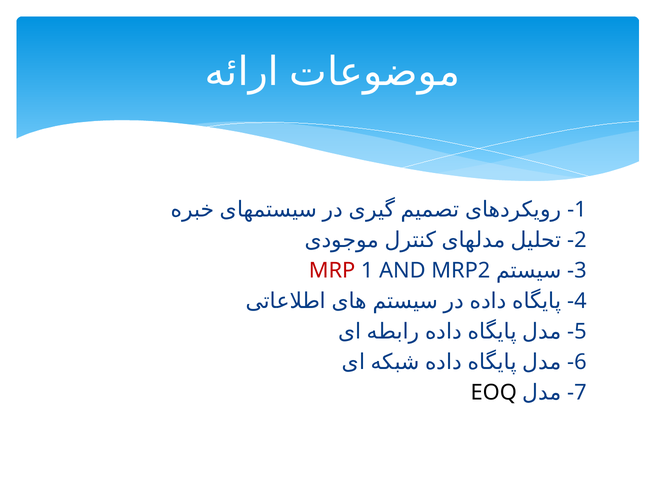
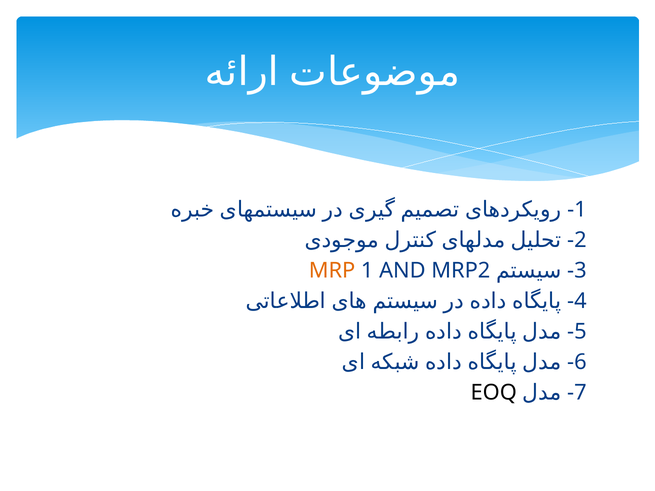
MRP colour: red -> orange (332, 271)
